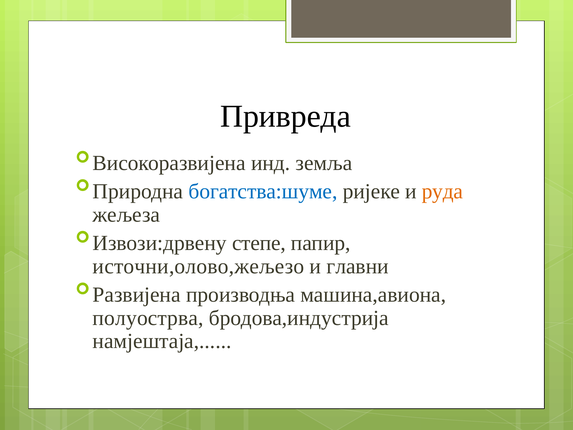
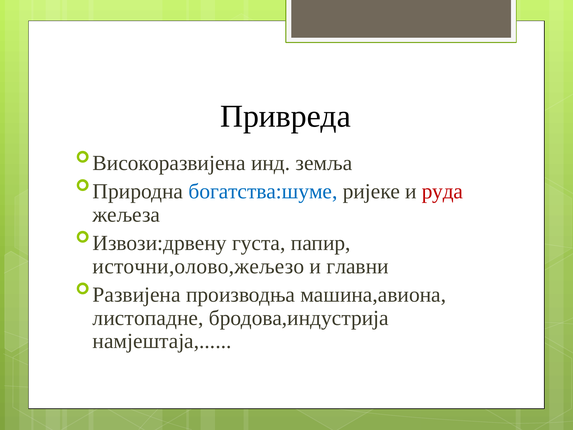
руда colour: orange -> red (442, 191)
степе: степе -> густа (259, 243)
полуострва: полуострва -> листопадне (148, 318)
